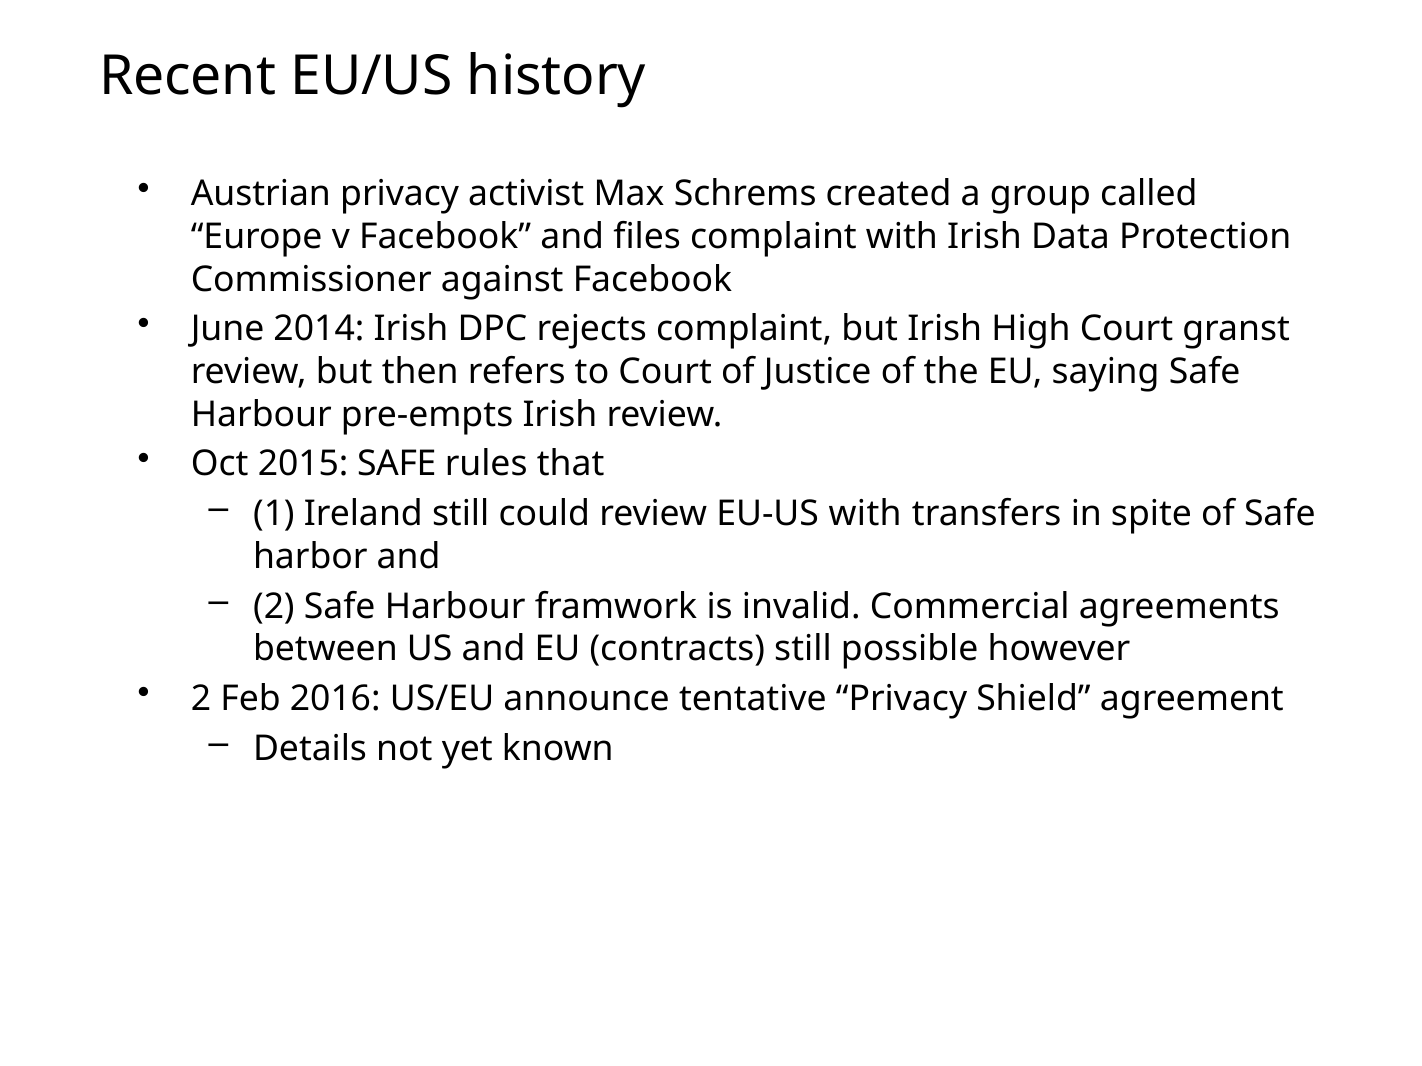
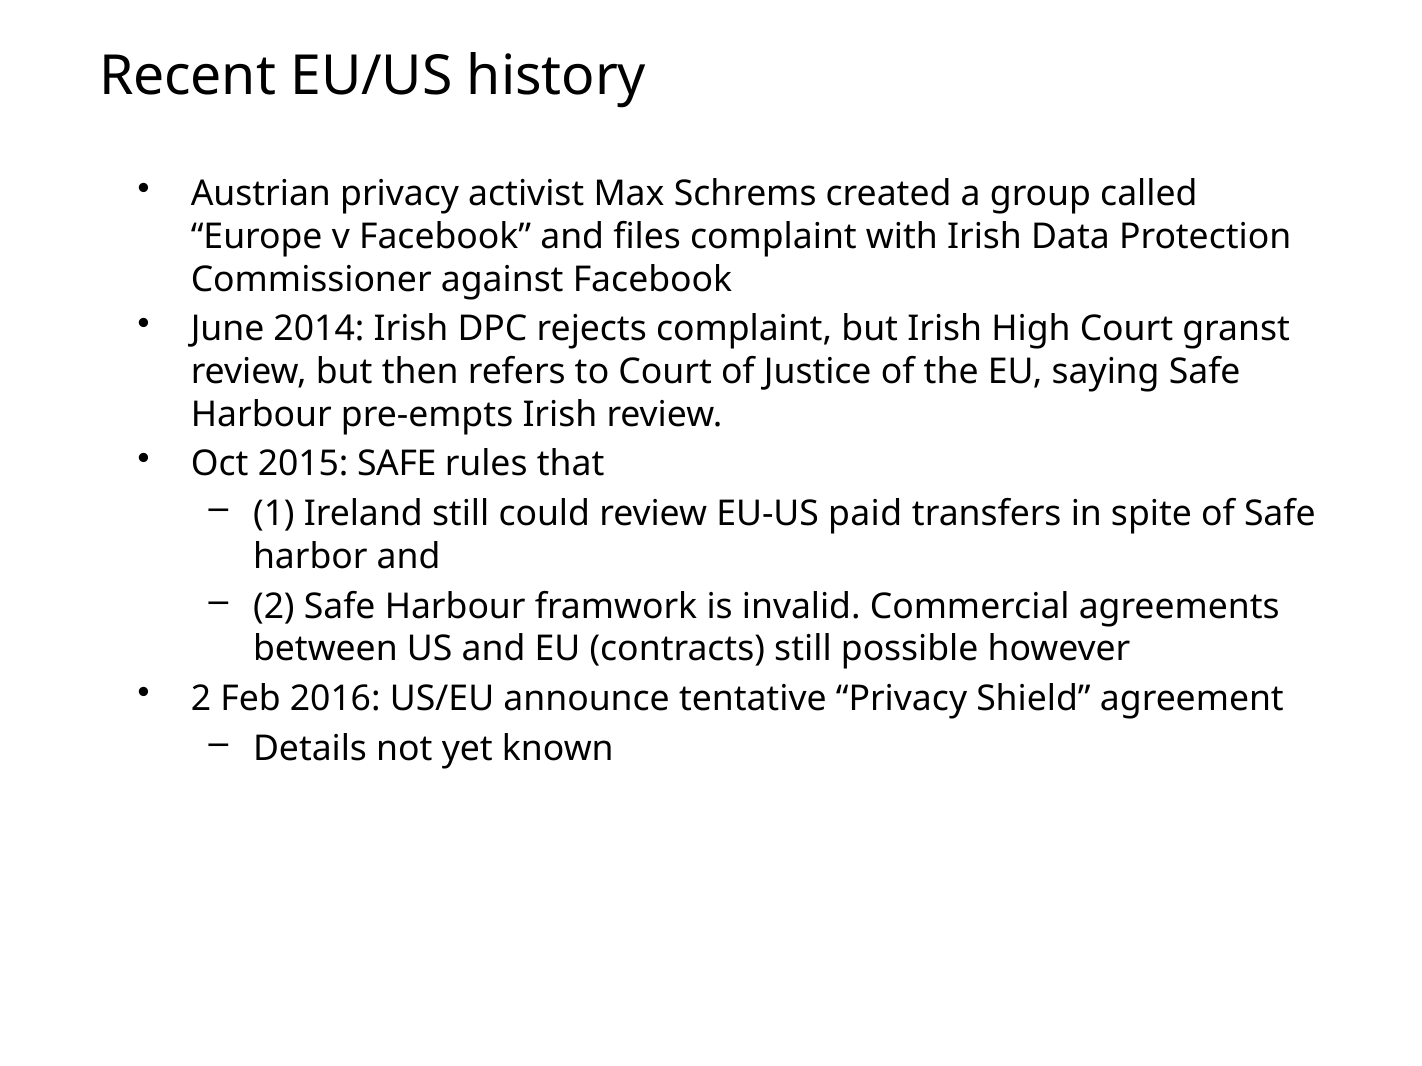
EU-US with: with -> paid (865, 514)
